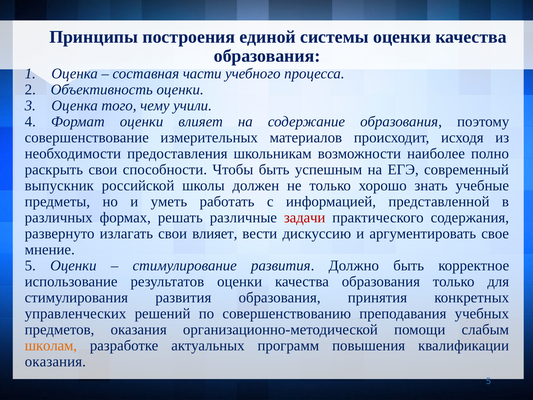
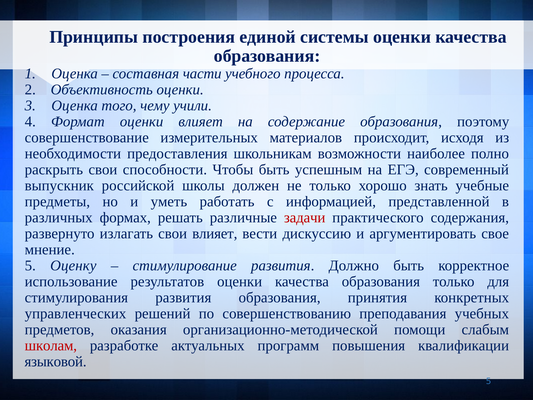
5 Оценки: Оценки -> Оценку (73, 265)
школам colour: orange -> red (51, 345)
оказания: оказания -> языковой (56, 361)
